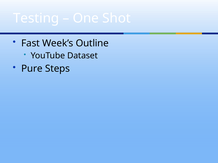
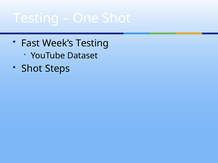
Week’s Outline: Outline -> Testing (92, 43)
Pure: Pure -> Shot (32, 69)
